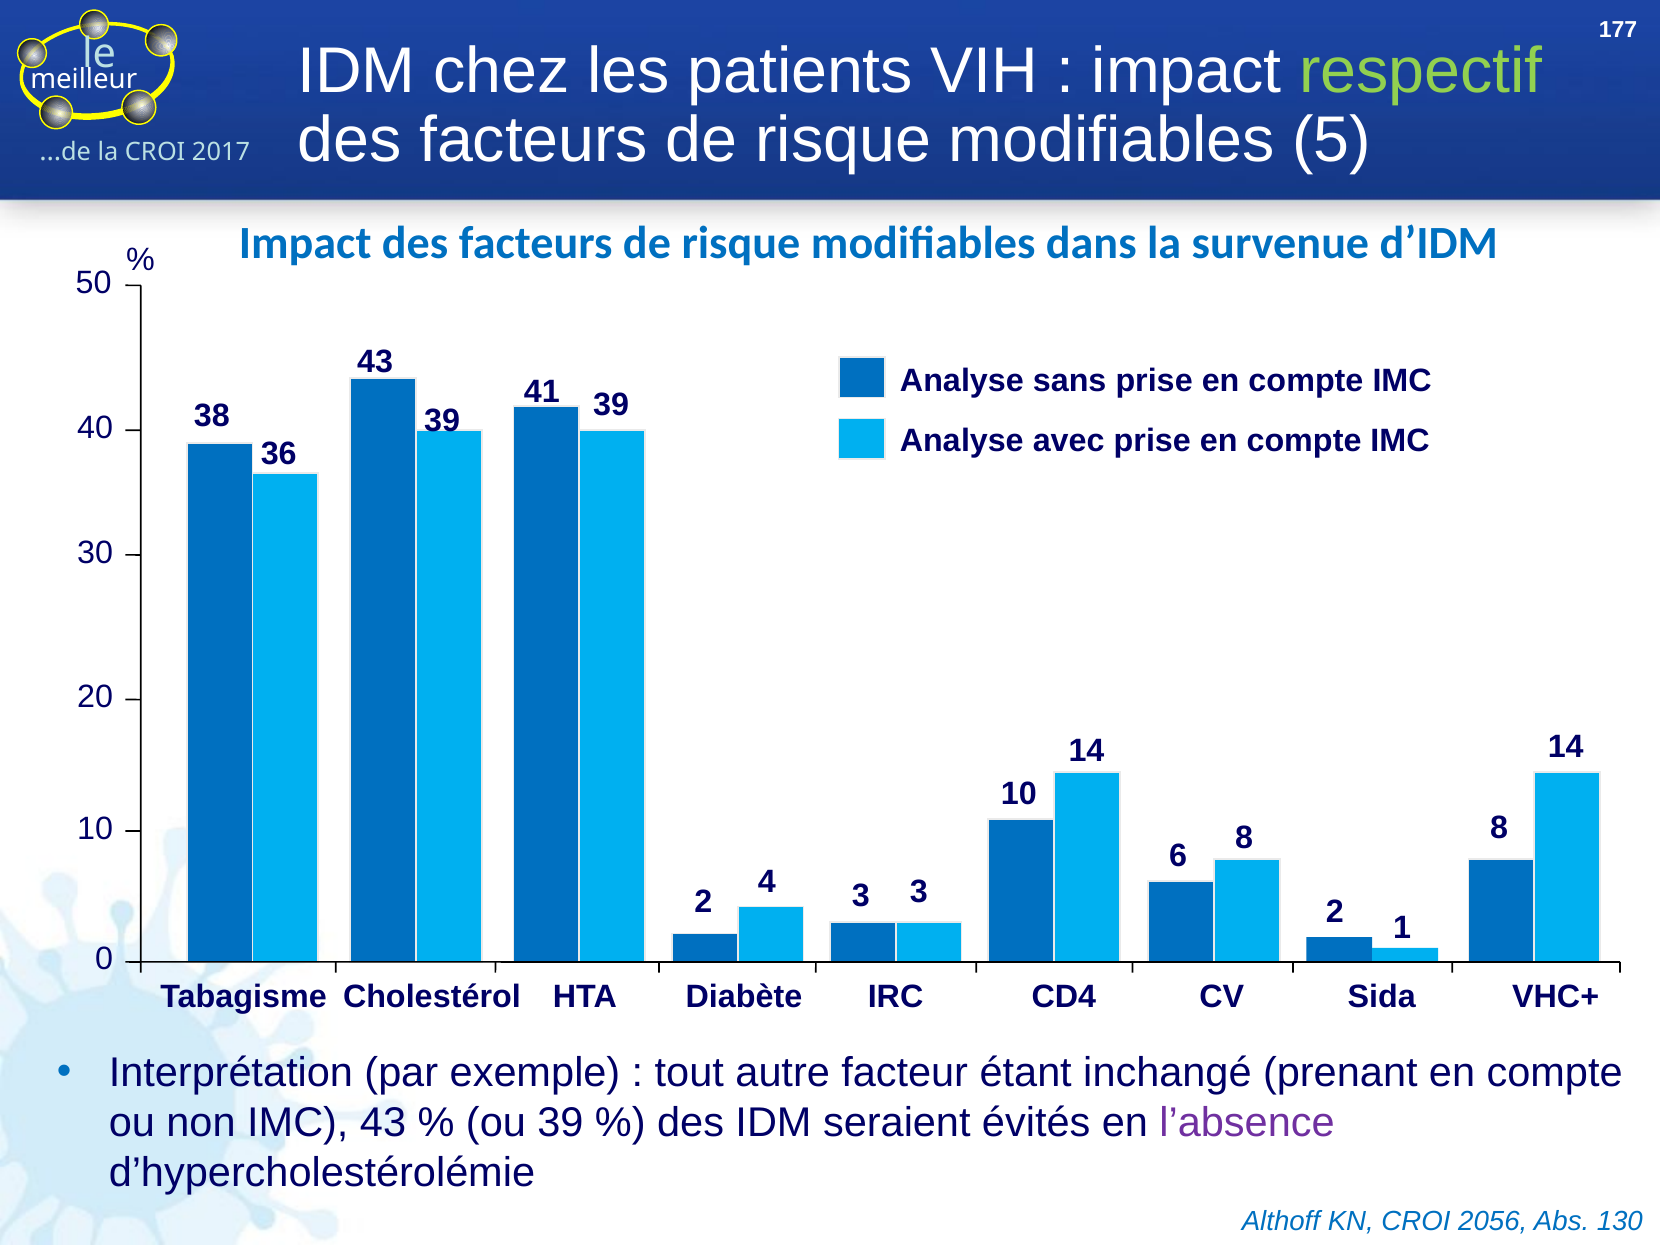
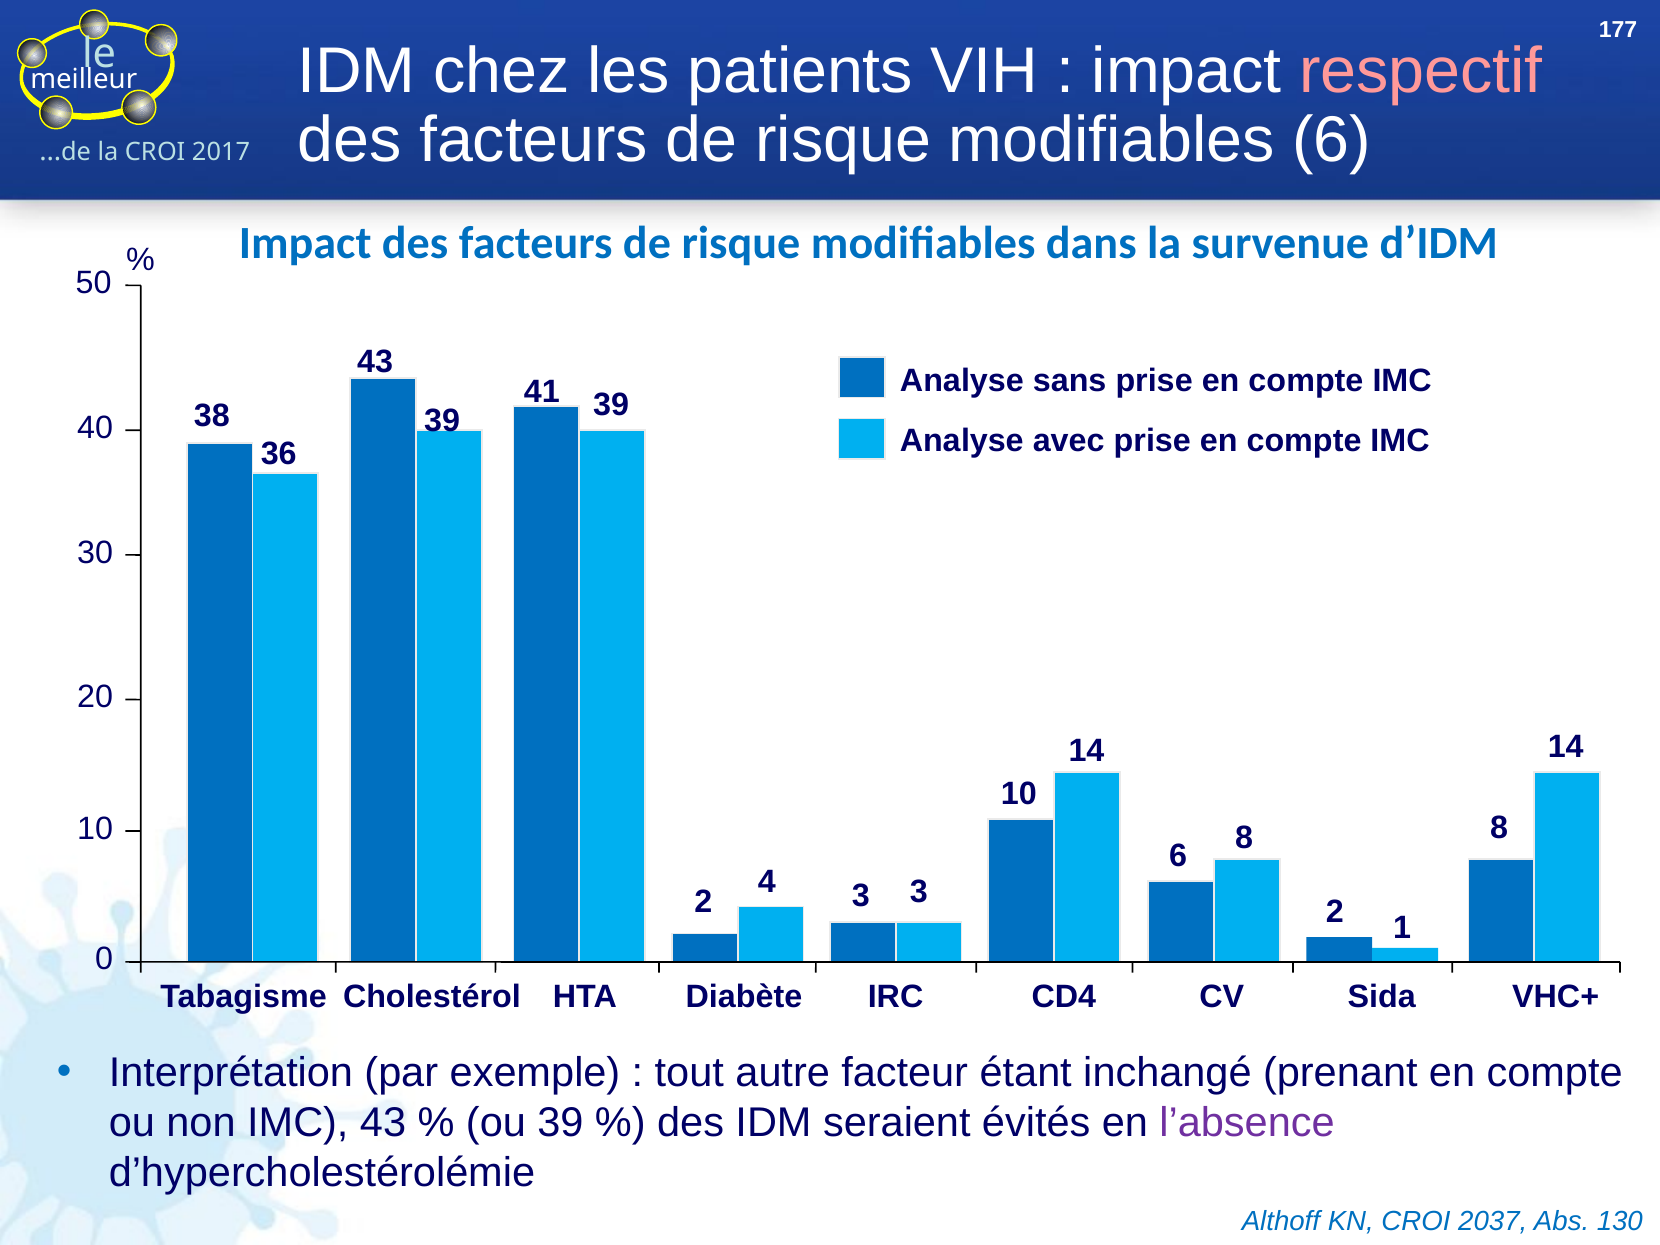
respectif colour: light green -> pink (1421, 71)
modifiables 5: 5 -> 6 (1332, 141)
2056: 2056 -> 2037 (1493, 1222)
